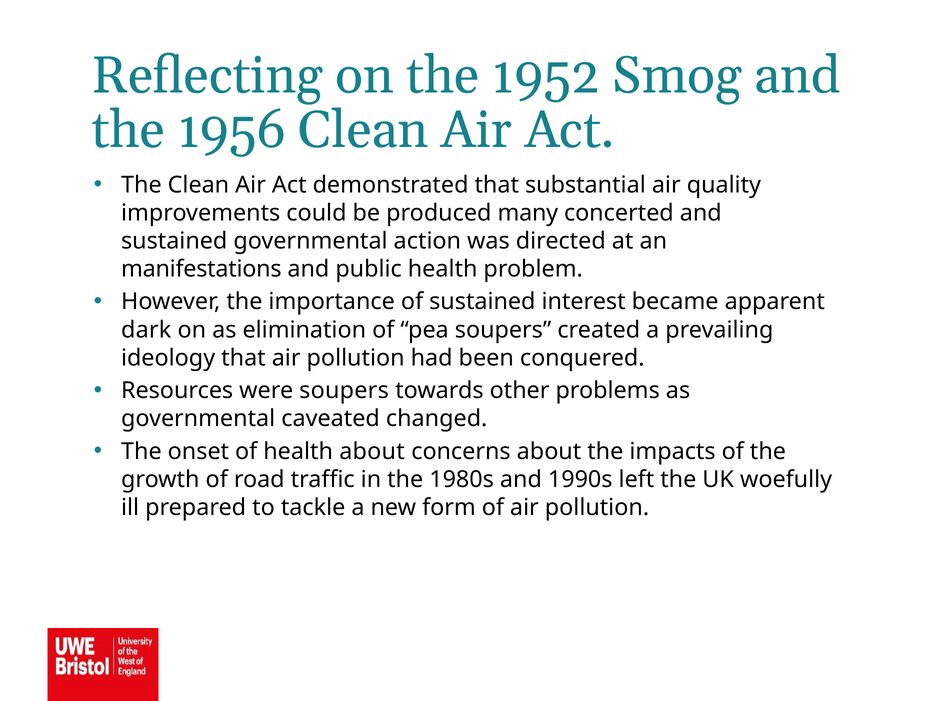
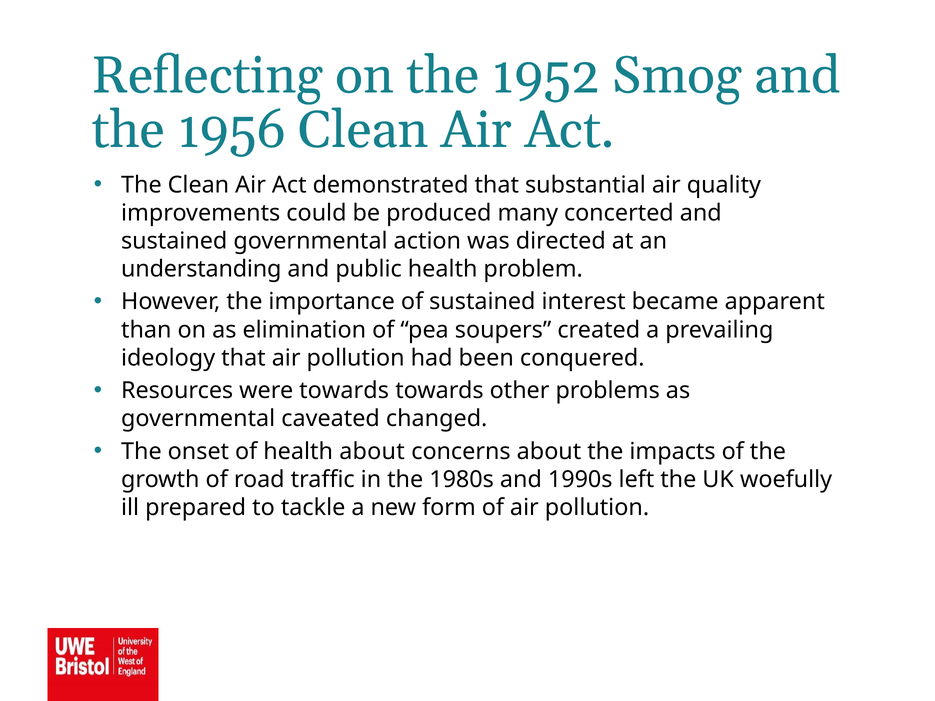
manifestations: manifestations -> understanding (201, 269)
dark: dark -> than (146, 330)
were soupers: soupers -> towards (344, 391)
